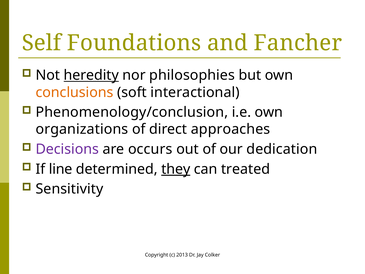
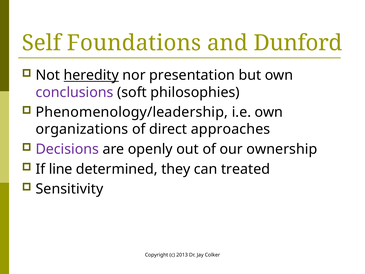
Fancher: Fancher -> Dunford (298, 43)
philosophies: philosophies -> presentation (192, 75)
conclusions colour: orange -> purple (75, 92)
interactional: interactional -> philosophies (195, 92)
Phenomenology/conclusion: Phenomenology/conclusion -> Phenomenology/leadership (132, 112)
occurs: occurs -> openly (150, 149)
dedication: dedication -> ownership (282, 149)
they underline: present -> none (176, 169)
